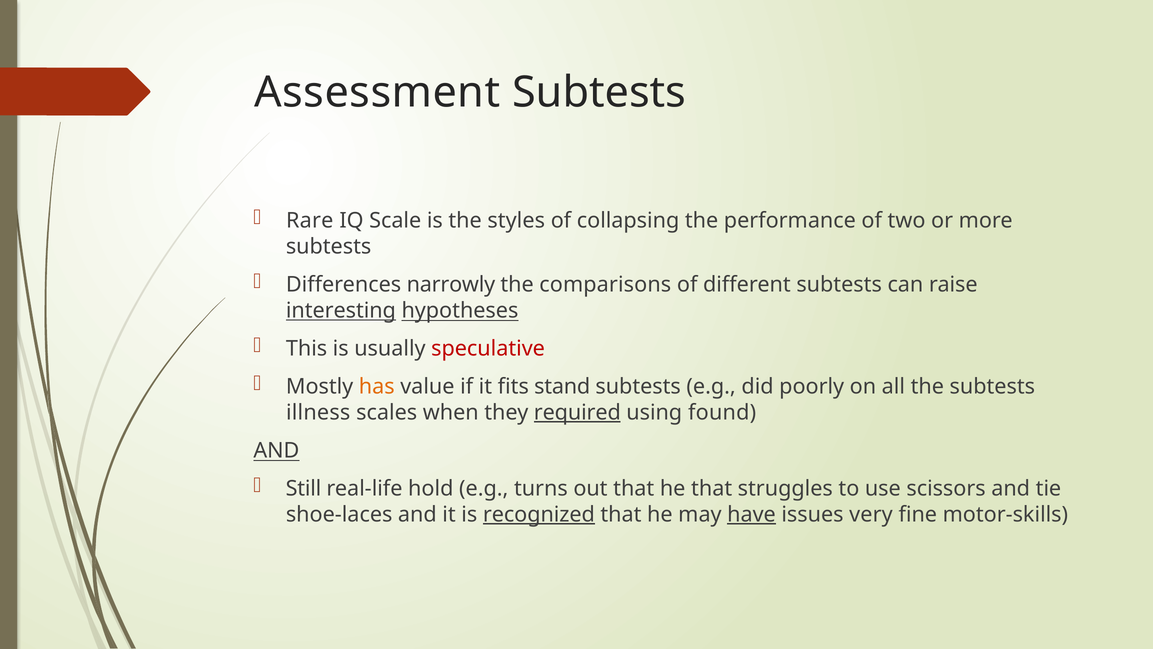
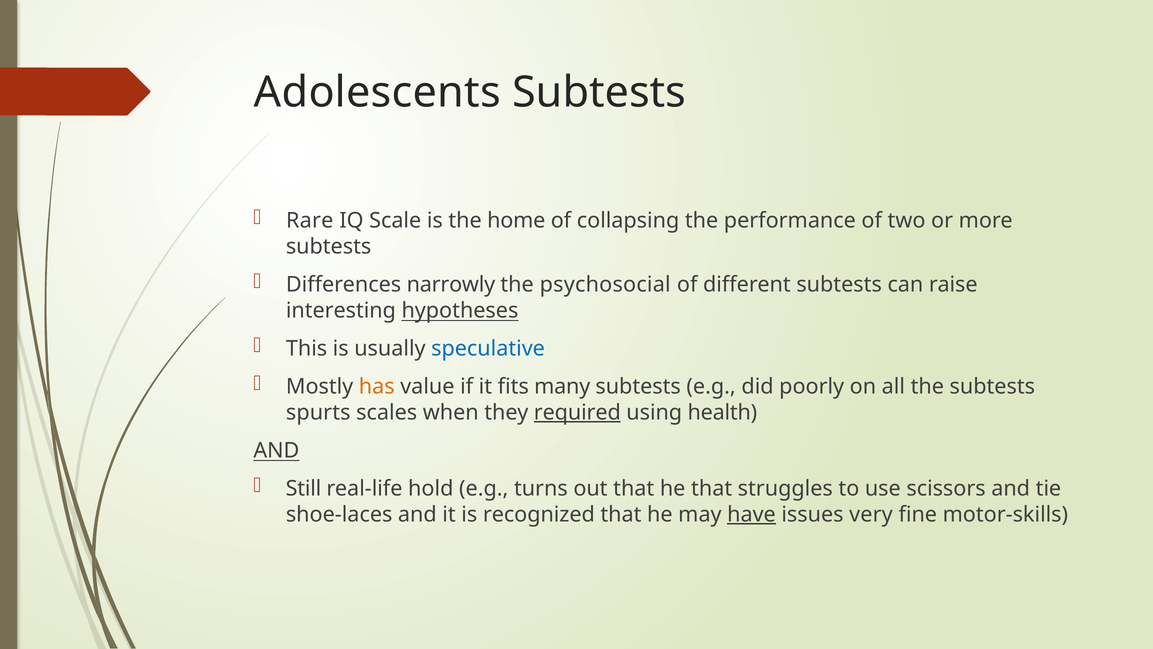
Assessment: Assessment -> Adolescents (377, 92)
styles: styles -> home (516, 221)
comparisons: comparisons -> psychosocial (605, 284)
interesting underline: present -> none (341, 310)
speculative colour: red -> blue (488, 348)
stand: stand -> many (562, 386)
illness: illness -> spurts (318, 412)
found: found -> health (722, 412)
recognized underline: present -> none (539, 514)
